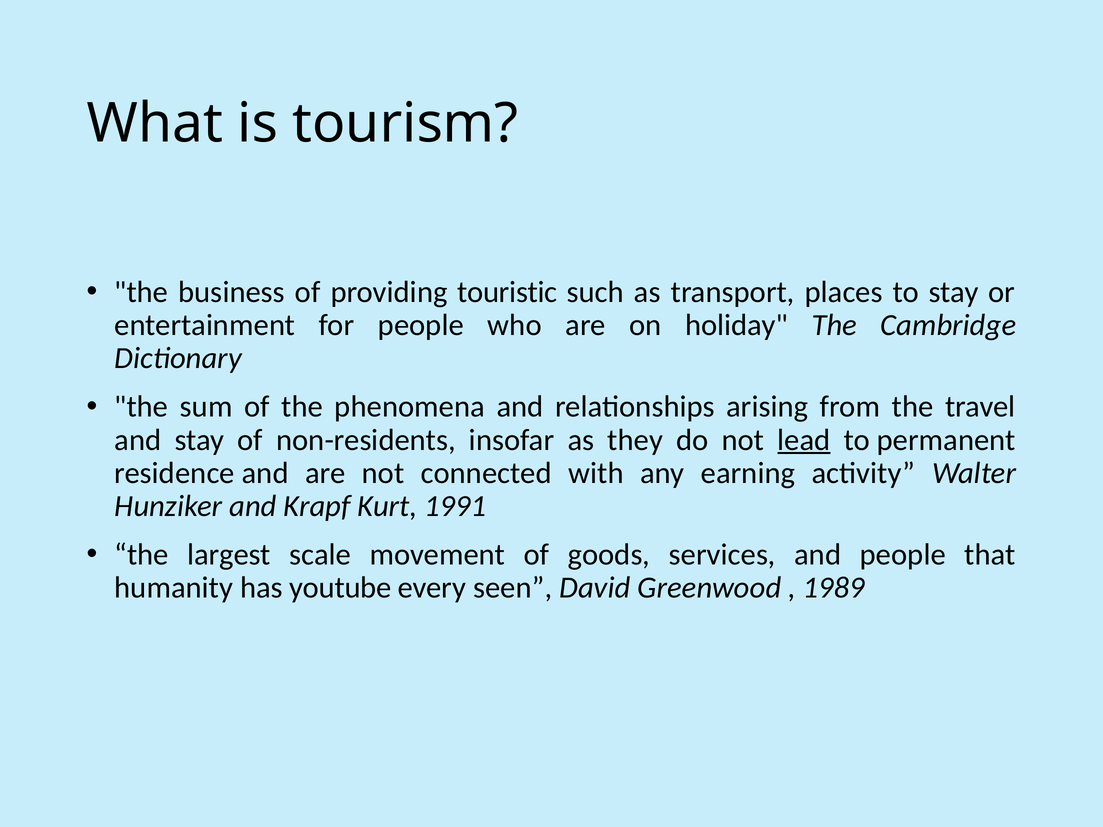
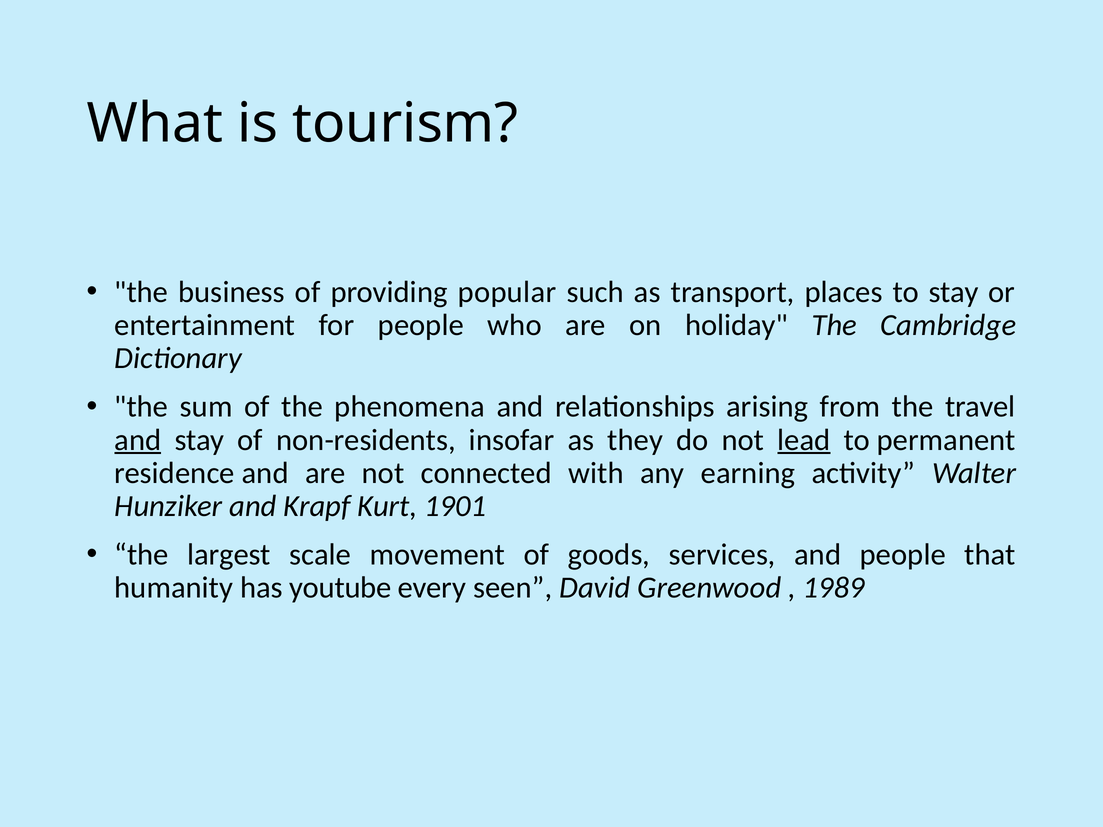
touristic: touristic -> popular (507, 292)
and underline: none -> present (138, 440)
1991: 1991 -> 1901 (455, 506)
